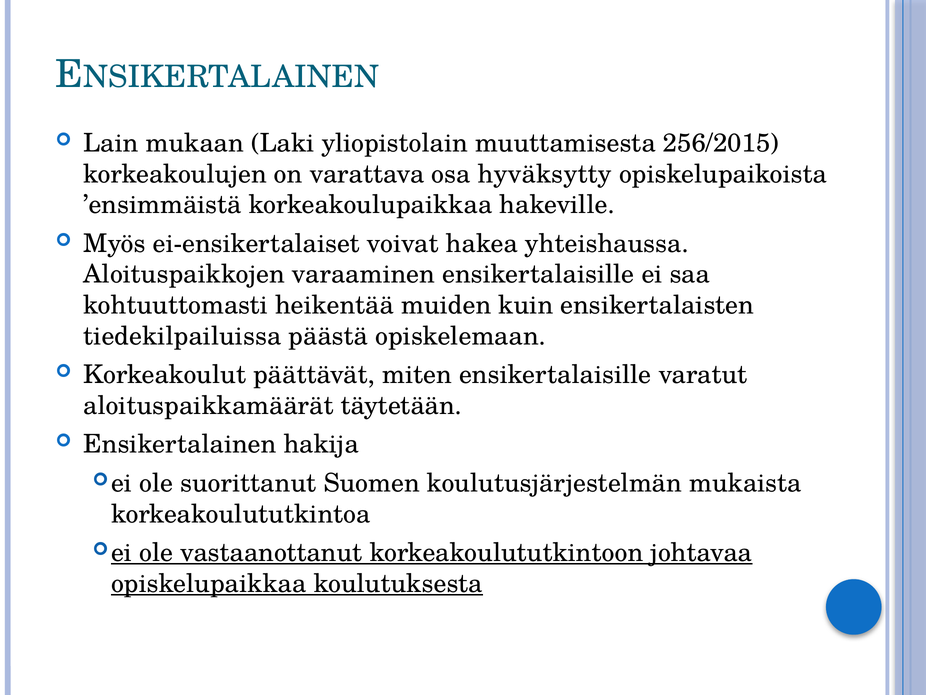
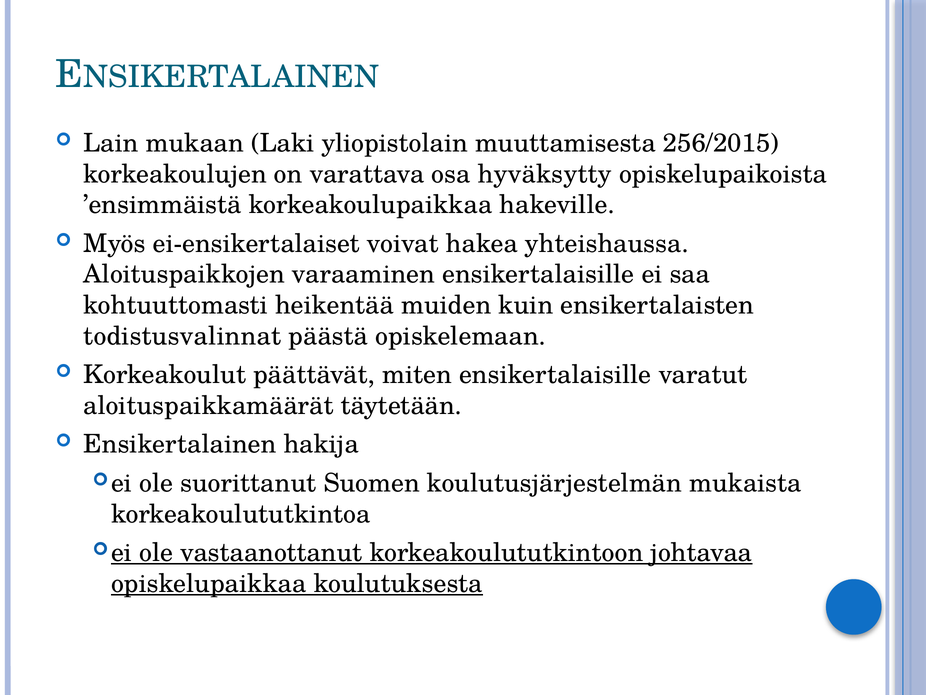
tiedekilpailuissa: tiedekilpailuissa -> todistusvalinnat (182, 336)
